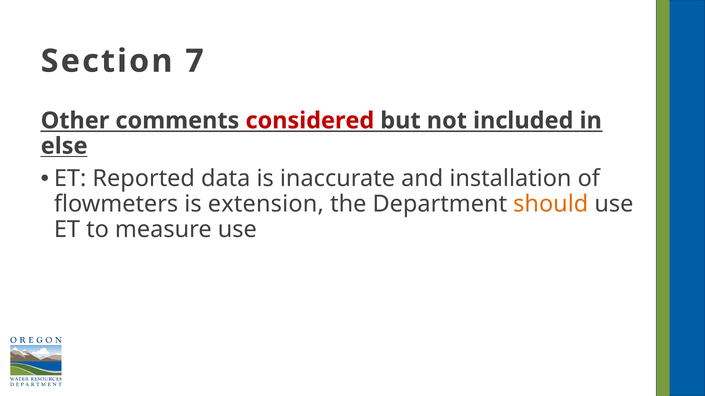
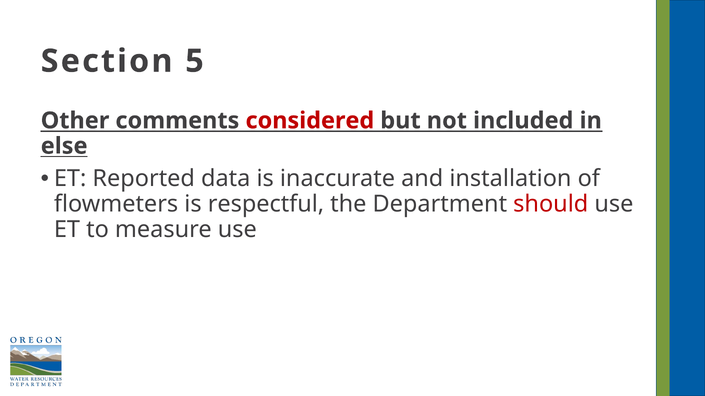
7: 7 -> 5 (195, 61)
extension: extension -> respectful (266, 204)
should colour: orange -> red (551, 204)
